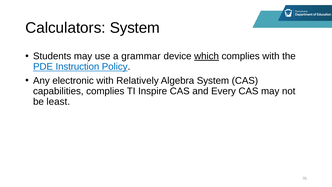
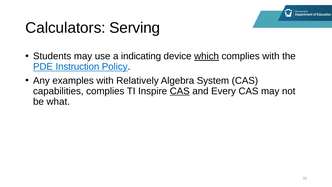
Calculators System: System -> Serving (135, 28)
grammar: grammar -> indicating (141, 56)
electronic: electronic -> examples (73, 81)
CAS underline: none -> present (180, 91)
least: least -> what (58, 101)
